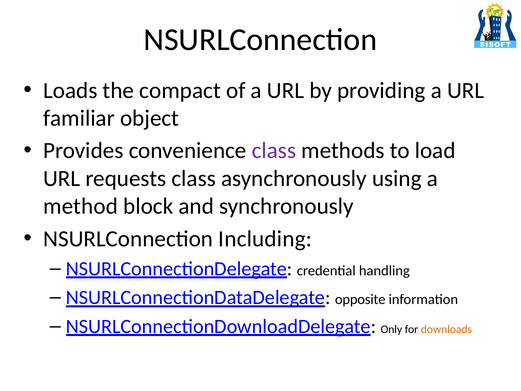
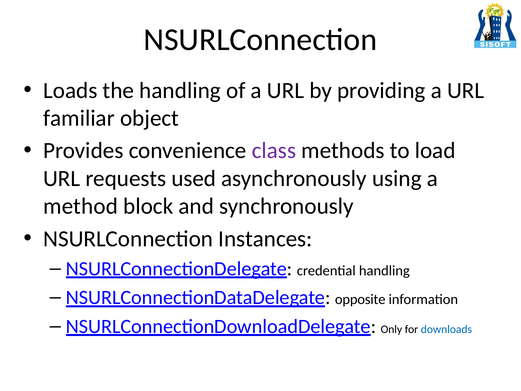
the compact: compact -> handling (180, 90)
requests class: class -> used (194, 178)
Including: Including -> Instances (265, 239)
downloads colour: orange -> blue (446, 329)
